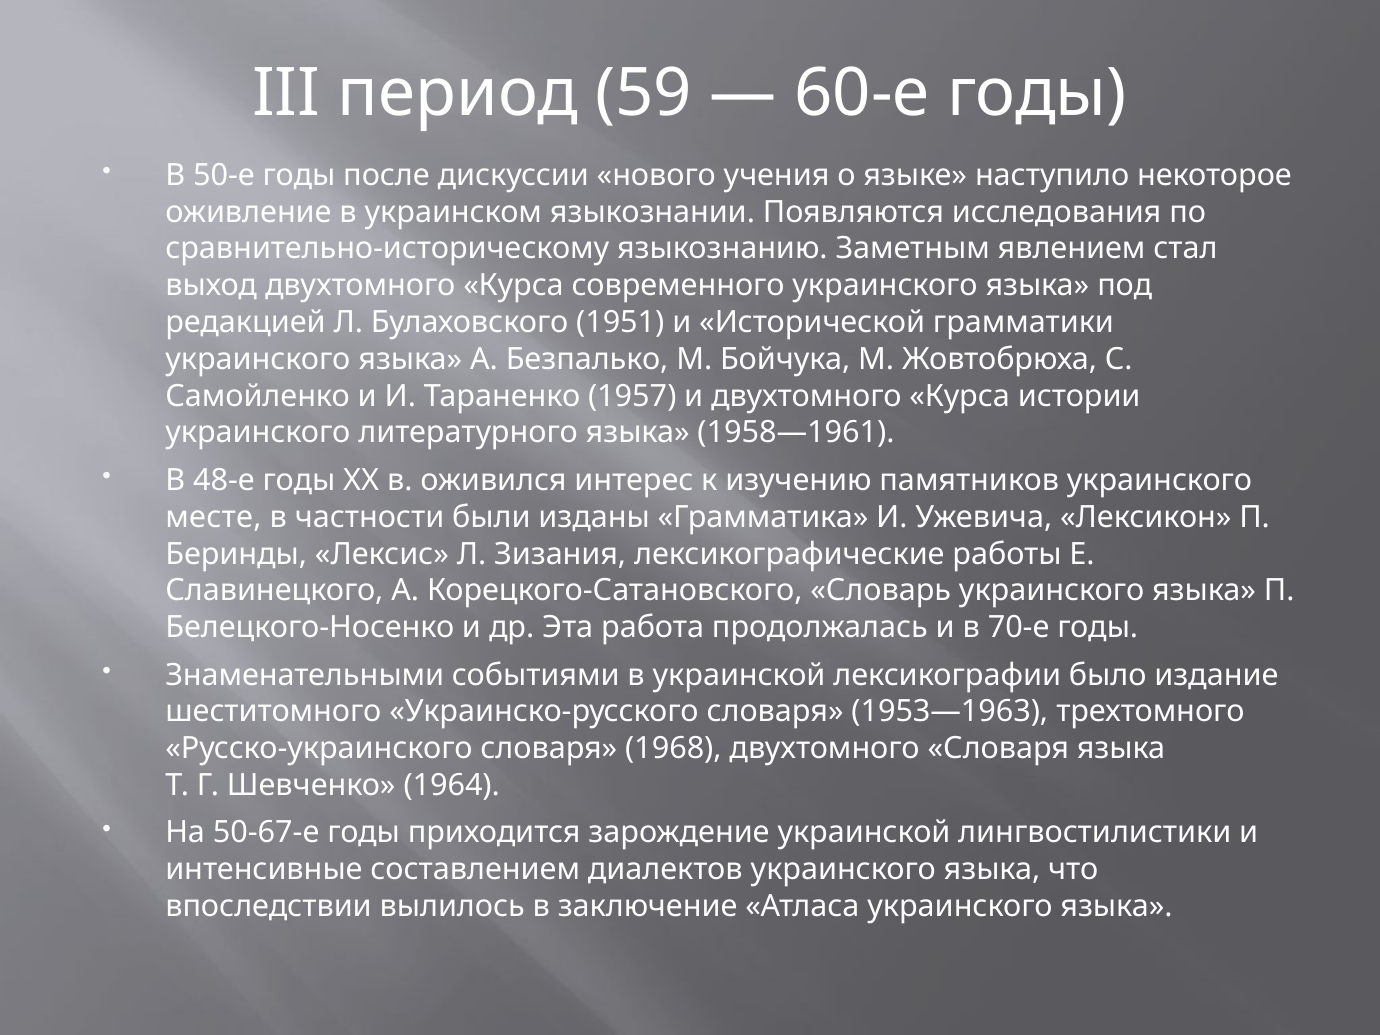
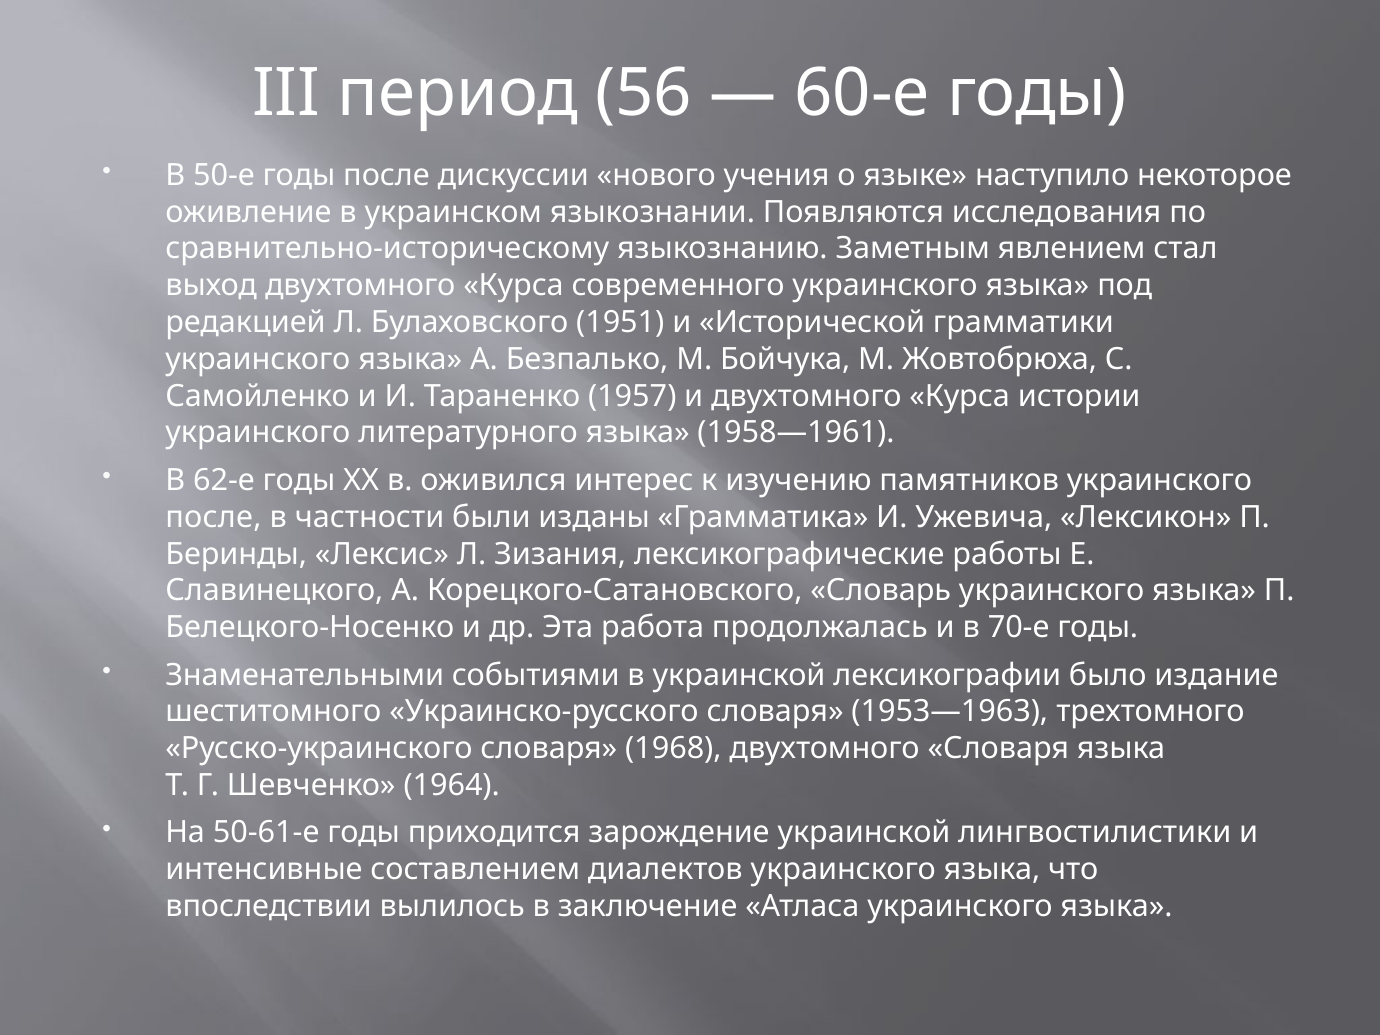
59: 59 -> 56 (644, 93)
48-е: 48-е -> 62-е (224, 480)
месте: месте -> после (213, 517)
50-67-е: 50-67-е -> 50-61-е (266, 833)
